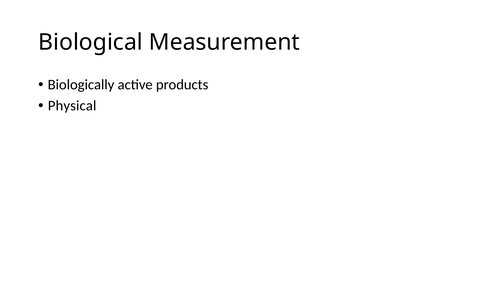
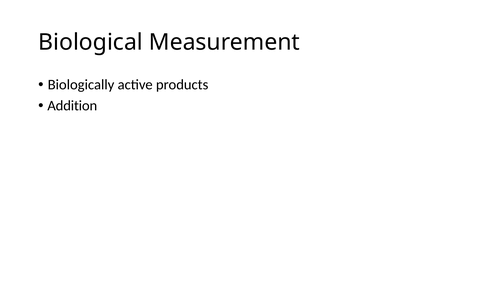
Physical: Physical -> Addition (72, 106)
